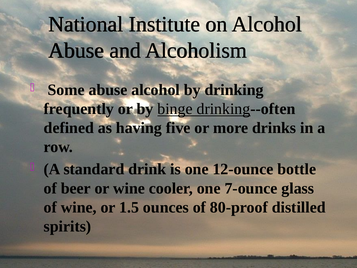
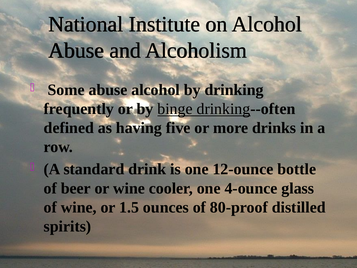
7-ounce: 7-ounce -> 4-ounce (251, 188)
